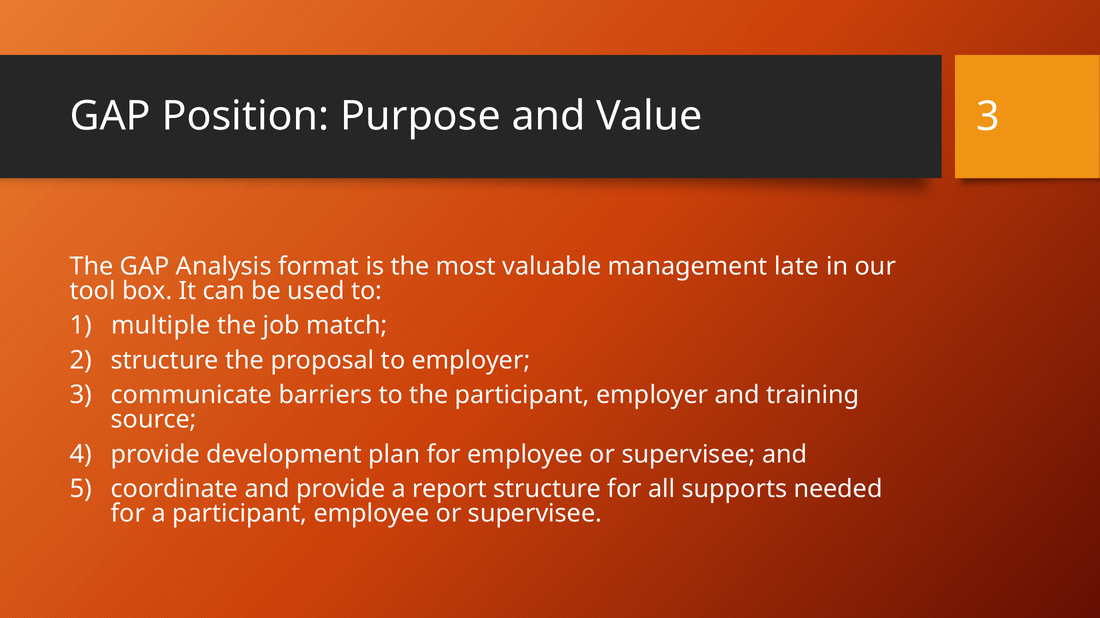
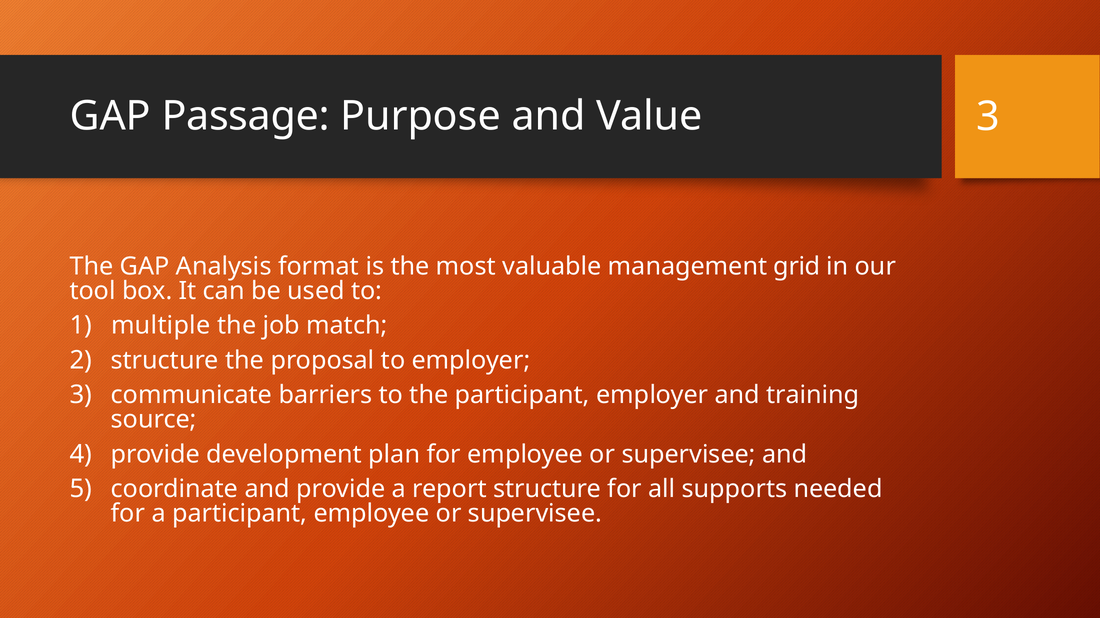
Position: Position -> Passage (246, 116)
late: late -> grid (797, 267)
